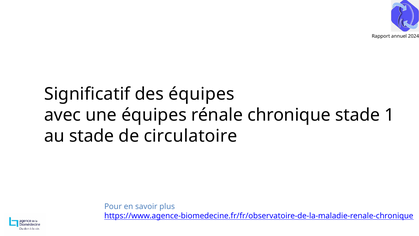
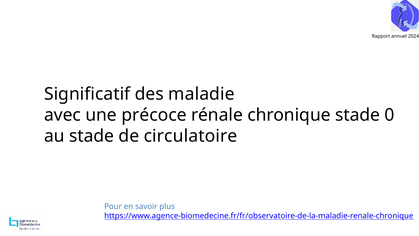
des équipes: équipes -> maladie (201, 94)
une équipes: équipes -> précoce (154, 115)
1: 1 -> 0 (390, 115)
